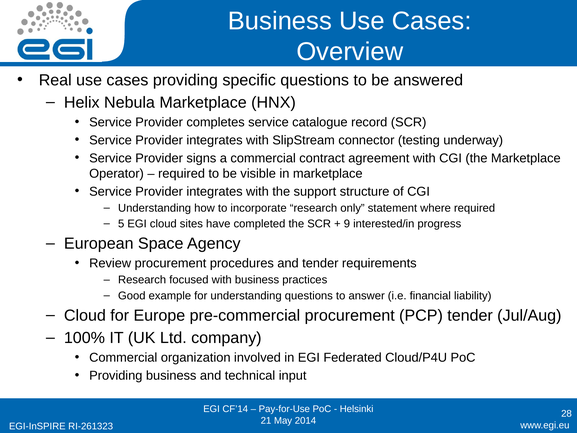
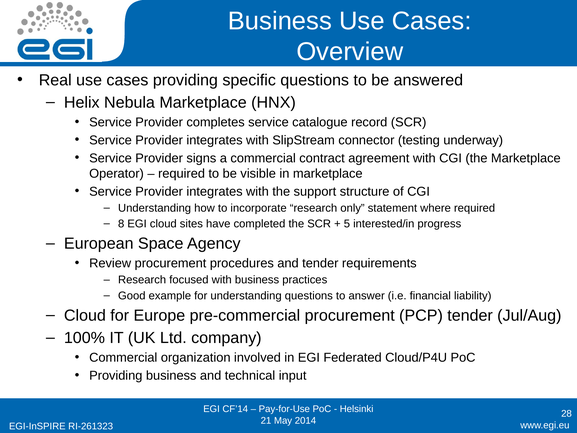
5: 5 -> 8 (121, 224)
9: 9 -> 5 (347, 224)
